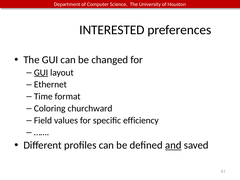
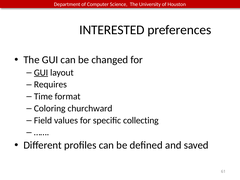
Ethernet: Ethernet -> Requires (50, 85)
efficiency: efficiency -> collecting (141, 120)
and underline: present -> none (173, 145)
